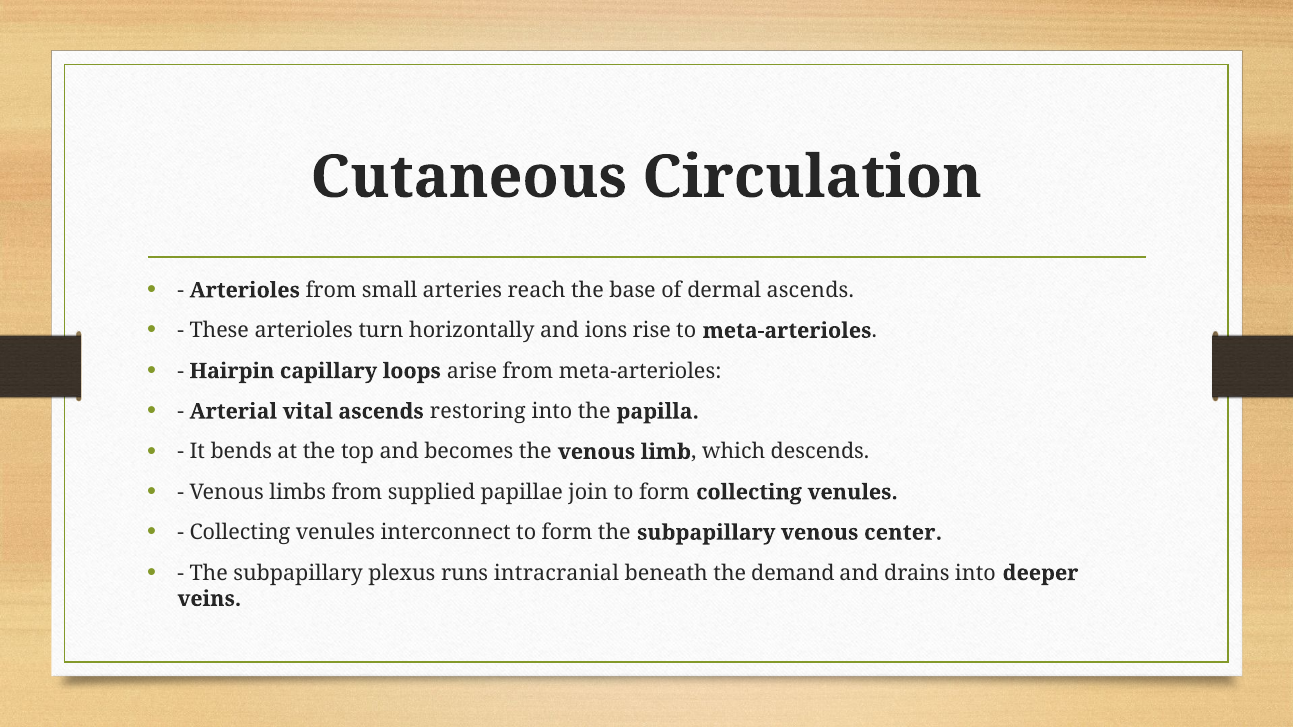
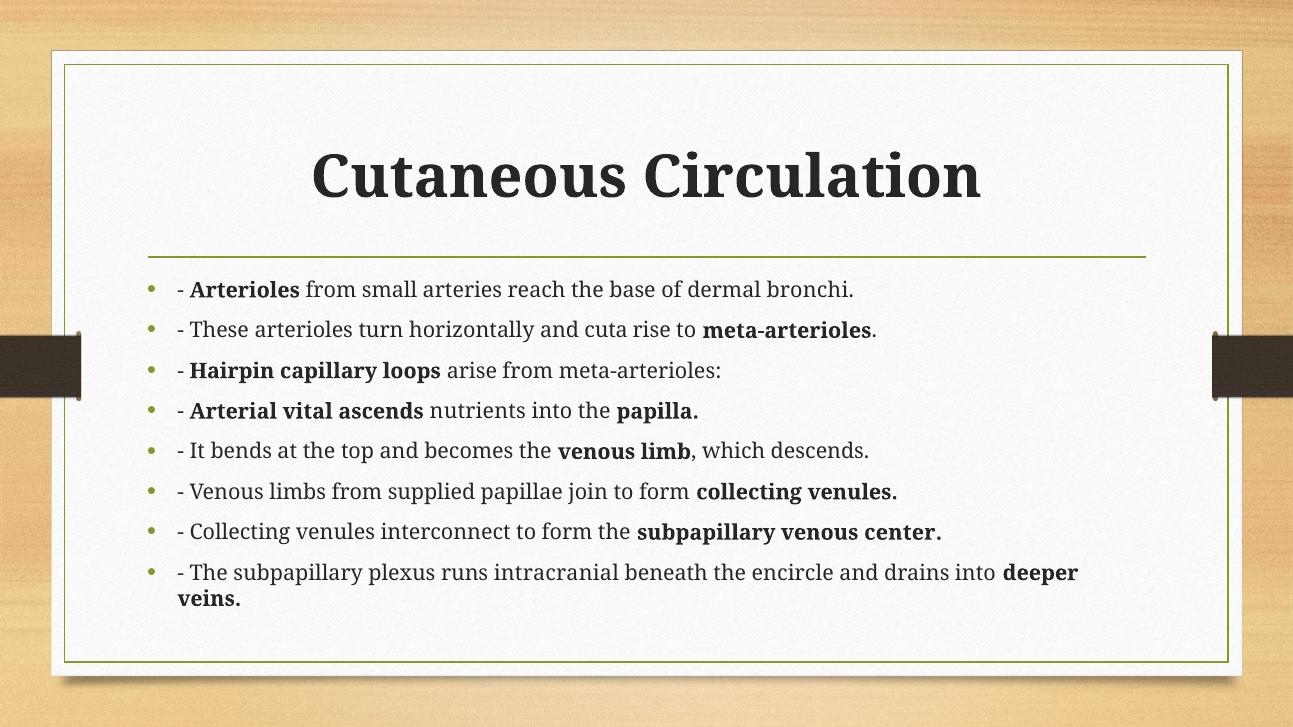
dermal ascends: ascends -> bronchi (810, 290)
ions: ions -> cuta (606, 331)
restoring: restoring -> nutrients (478, 412)
demand: demand -> encircle (793, 573)
